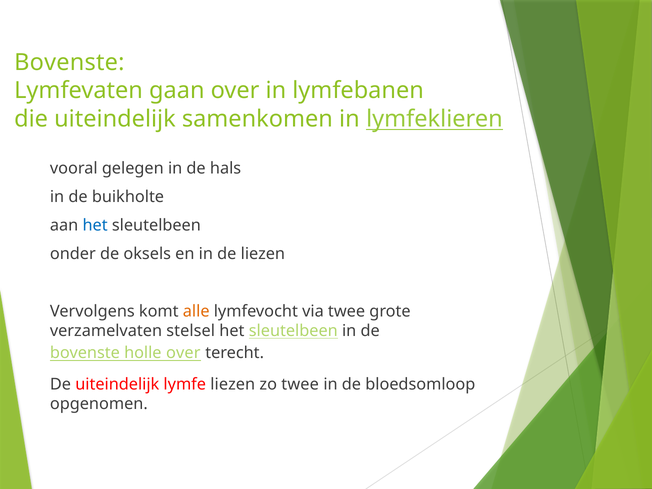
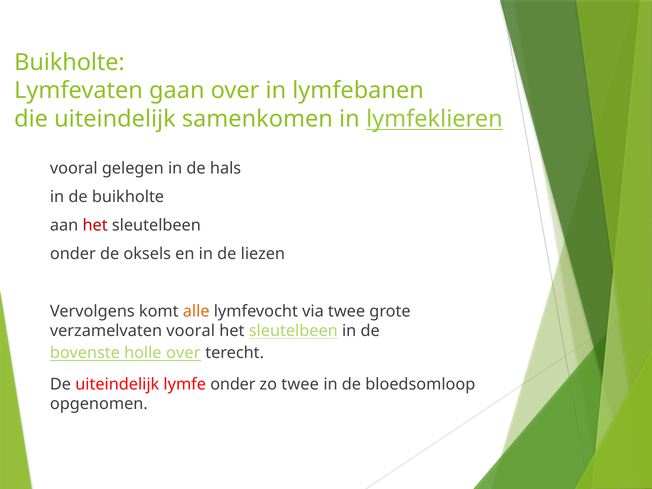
Bovenste: Bovenste -> Buikholte (69, 62)
het colour: blue -> red (95, 225)
verzamelvaten stelsel: stelsel -> vooral (191, 331)
lymfe liezen: liezen -> onder (233, 384)
